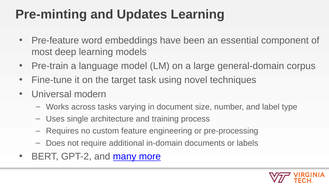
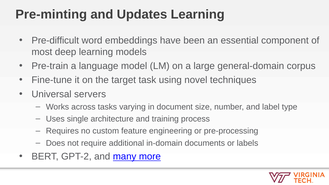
Pre-feature: Pre-feature -> Pre-difficult (55, 40)
modern: modern -> servers (90, 94)
